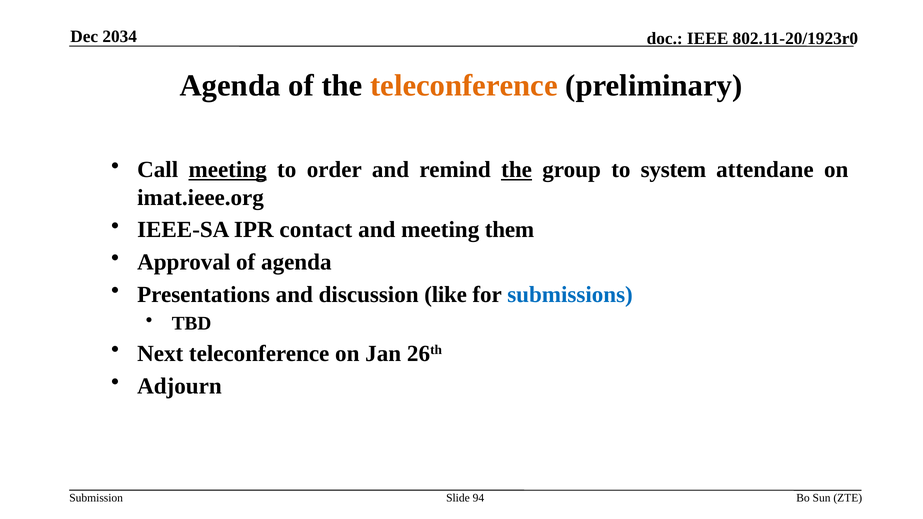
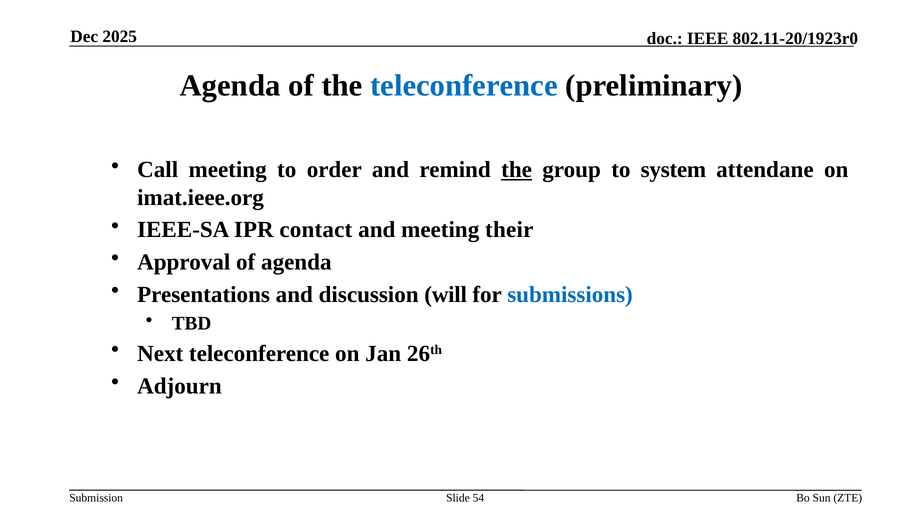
2034: 2034 -> 2025 (120, 37)
teleconference colour: orange -> blue (464, 86)
meeting underline: present -> none (228, 170)
them: them -> their (509, 230)
like: like -> will (446, 295)
94: 94 -> 54 (478, 498)
